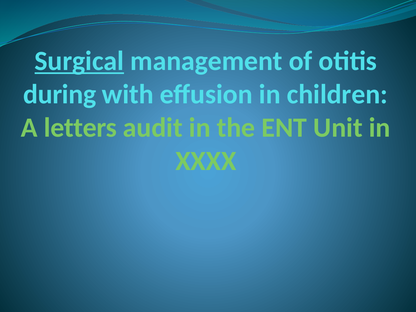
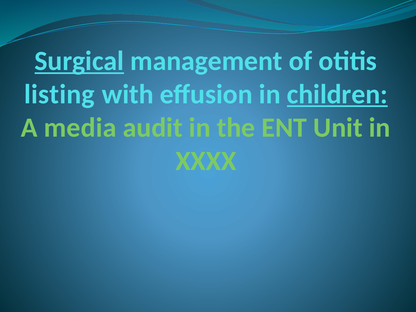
during: during -> listing (59, 94)
children underline: none -> present (337, 94)
letters: letters -> media (80, 128)
